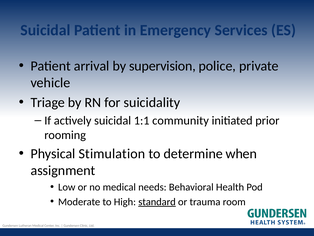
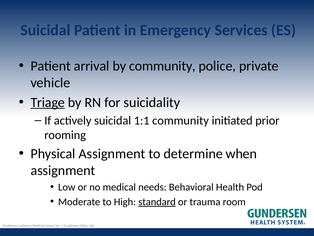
by supervision: supervision -> community (162, 66)
Triage underline: none -> present (48, 102)
Physical Stimulation: Stimulation -> Assignment (112, 153)
